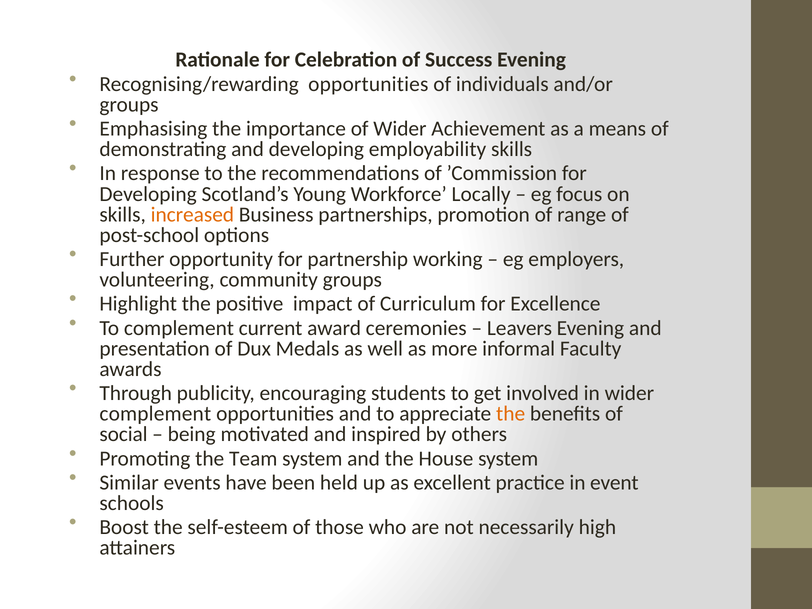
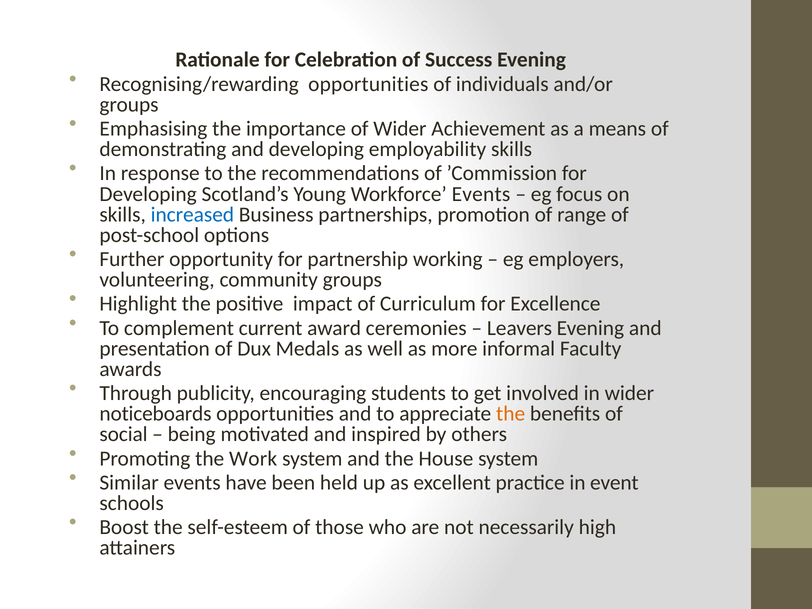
Workforce Locally: Locally -> Events (481, 194)
increased colour: orange -> blue (192, 215)
complement: complement -> noticeboards (155, 414)
Team: Team -> Work (253, 459)
